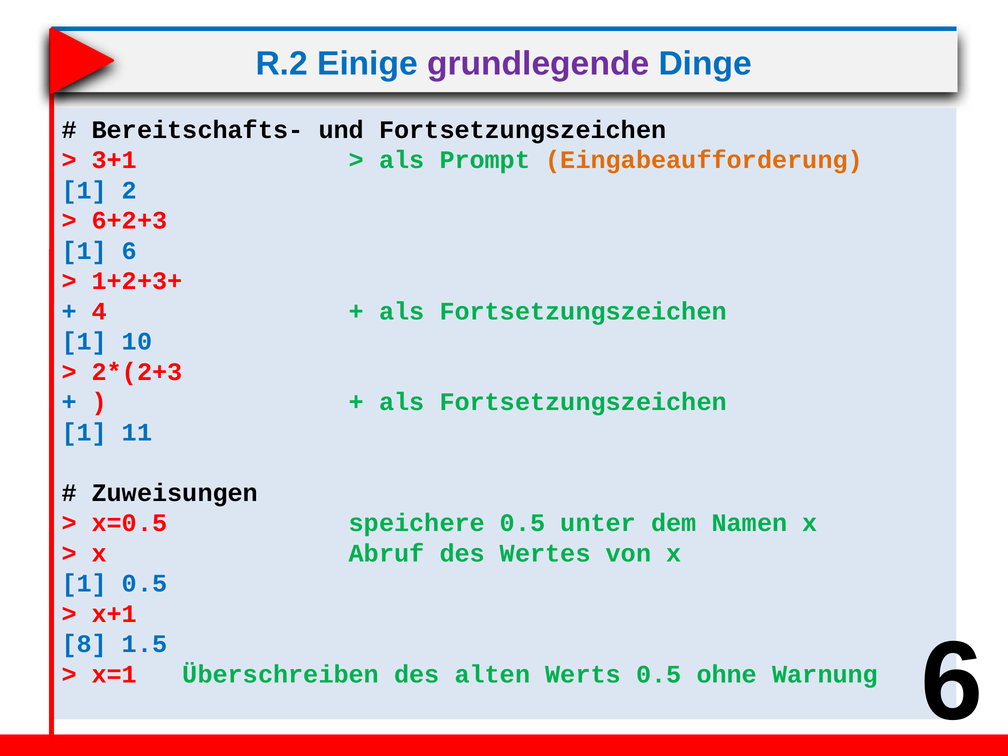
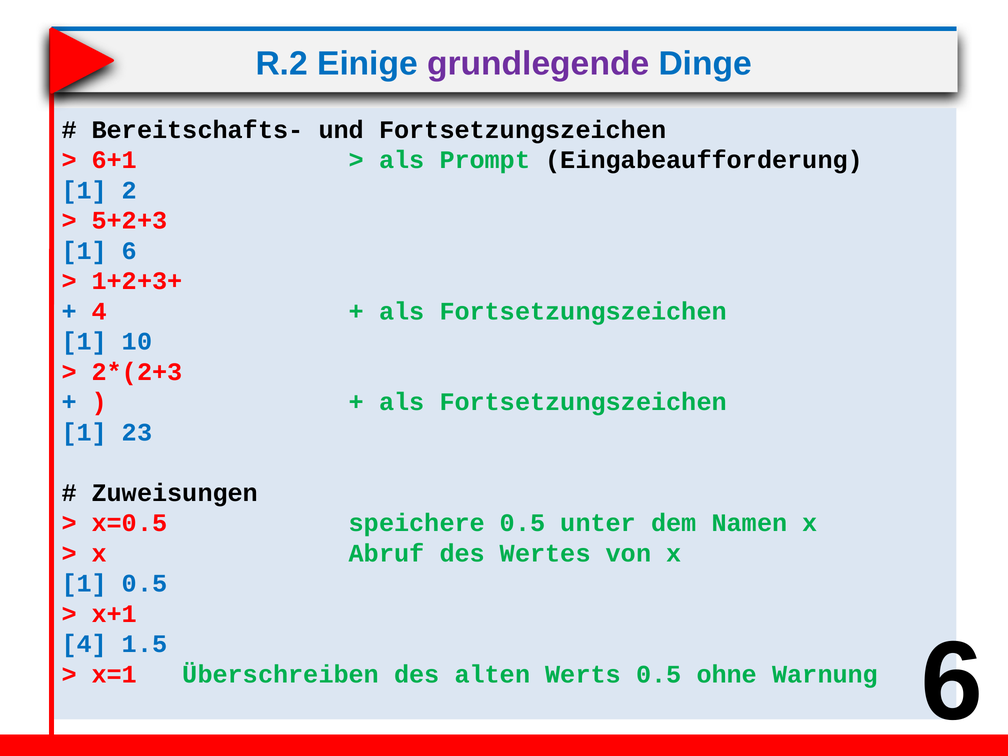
3+1: 3+1 -> 6+1 (114, 160)
Eingabeaufforderung colour: orange -> black (704, 160)
6+2+3: 6+2+3 -> 5+2+3 (130, 221)
11: 11 -> 23 (137, 432)
8: 8 -> 4 (84, 644)
